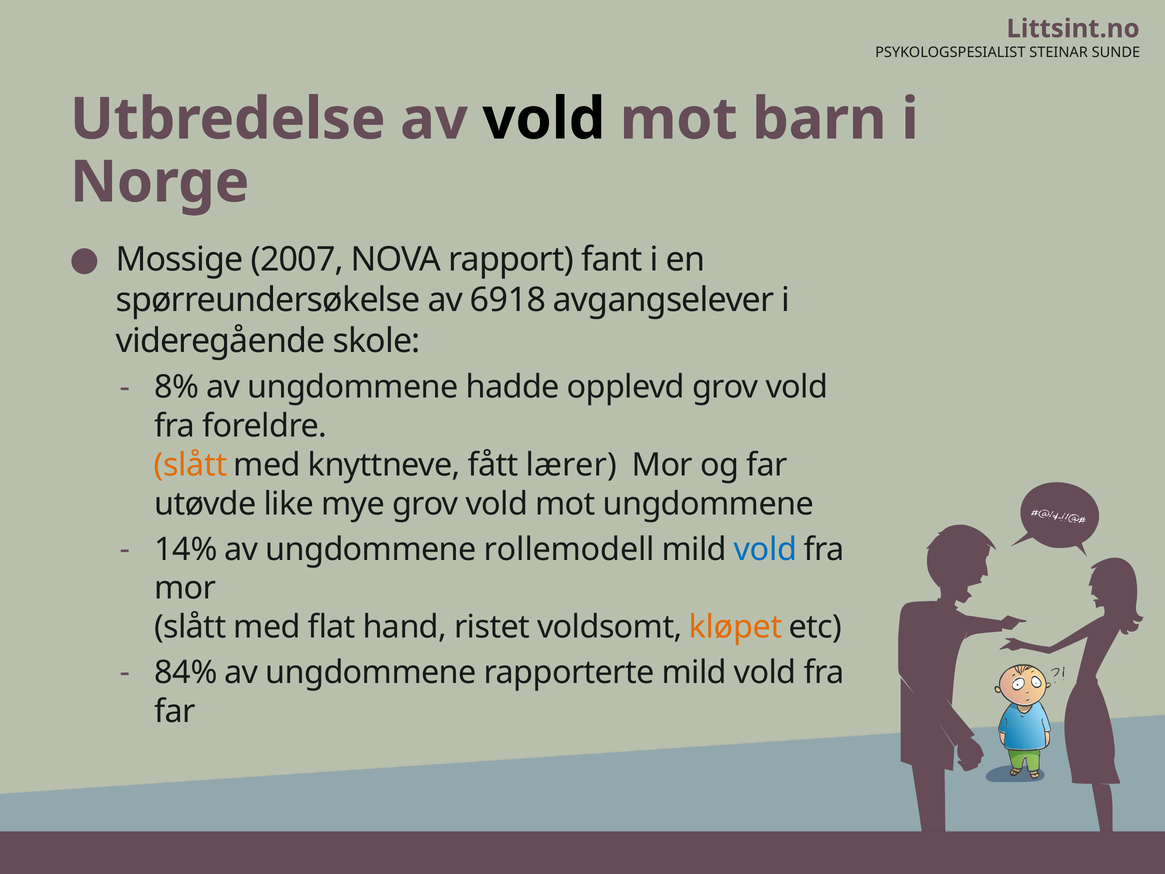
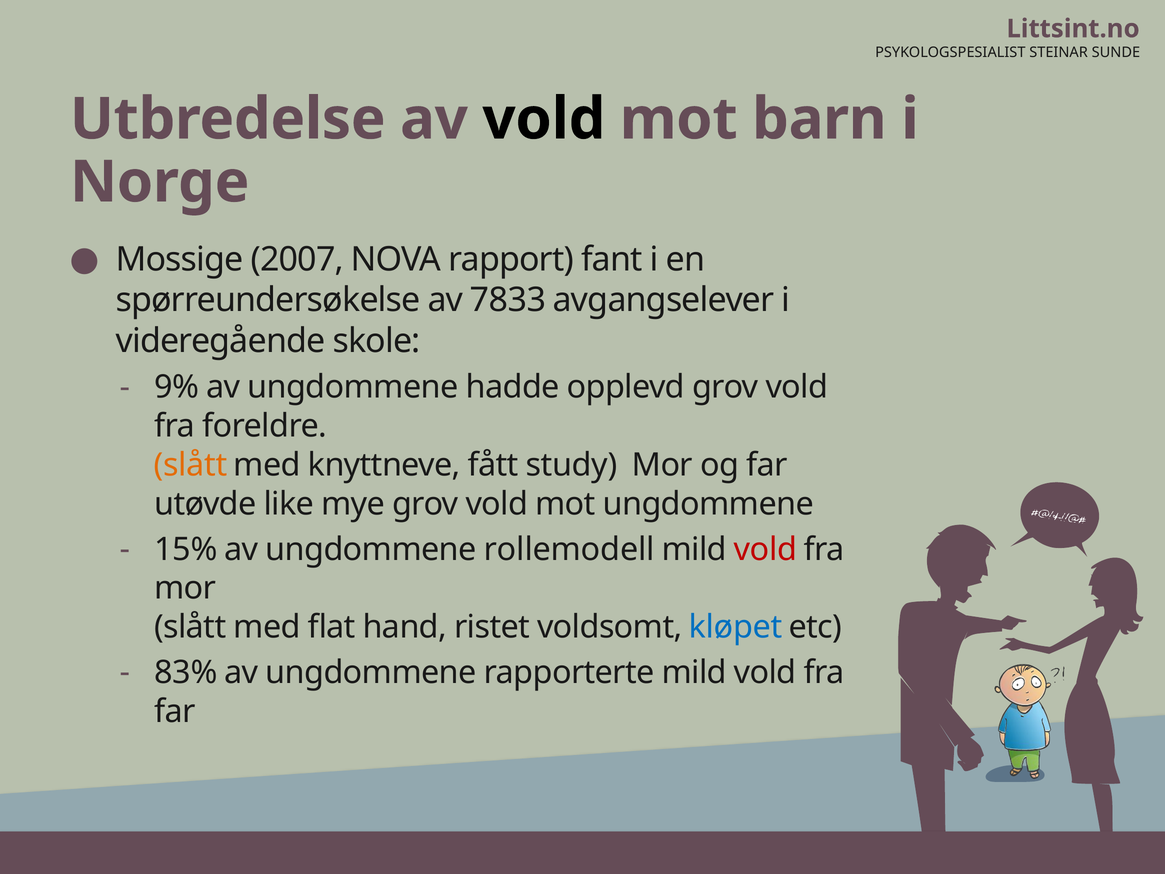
6918: 6918 -> 7833 (508, 300)
8%: 8% -> 9% (177, 387)
lærer: lærer -> study (571, 465)
14%: 14% -> 15% (186, 549)
vold colour: blue -> red (765, 549)
kløpet colour: orange -> blue (736, 627)
84%: 84% -> 83% (186, 672)
